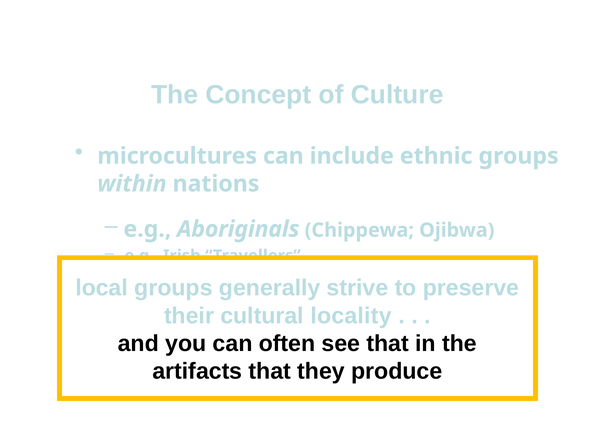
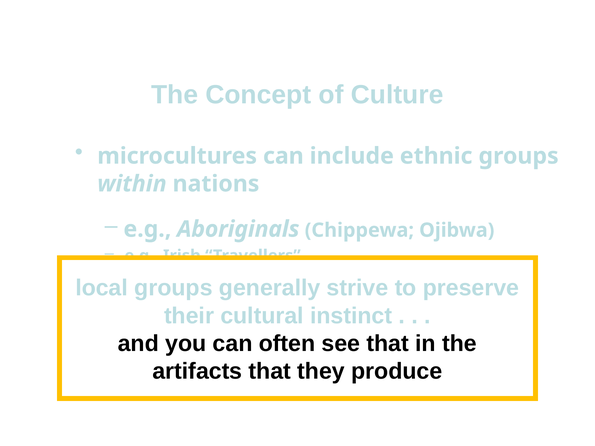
locality: locality -> instinct (351, 316)
